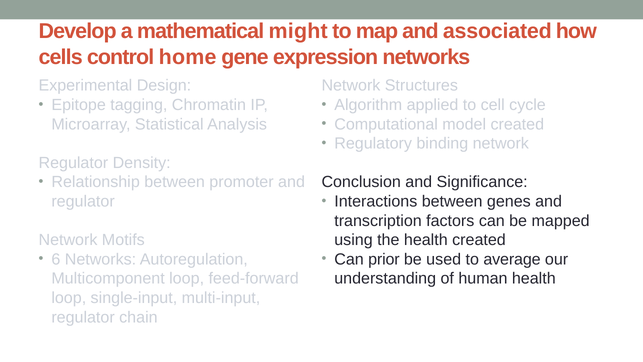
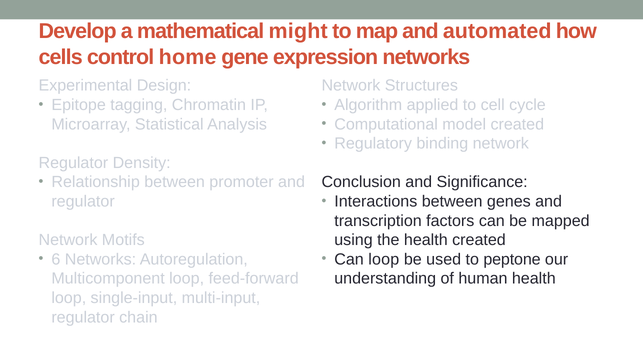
associated: associated -> automated (497, 31)
Can prior: prior -> loop (384, 259)
average: average -> peptone (512, 259)
